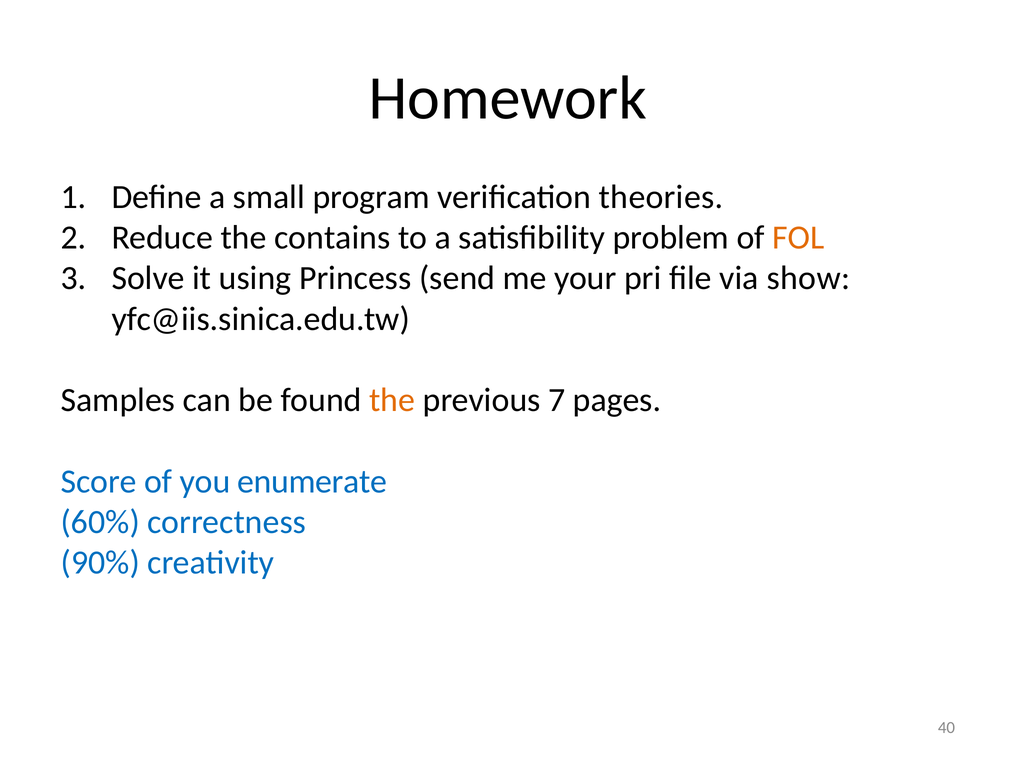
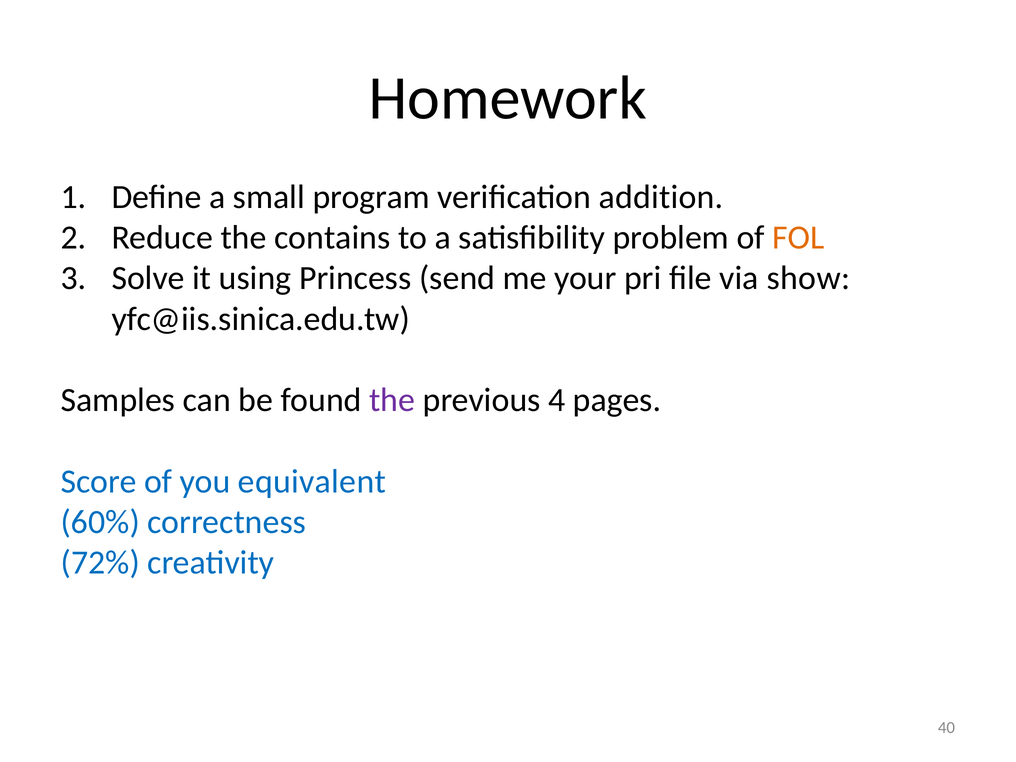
theories: theories -> addition (661, 197)
the colour: orange -> purple (392, 400)
7: 7 -> 4 (557, 400)
enumerate: enumerate -> equivalent (312, 481)
90%: 90% -> 72% (100, 563)
